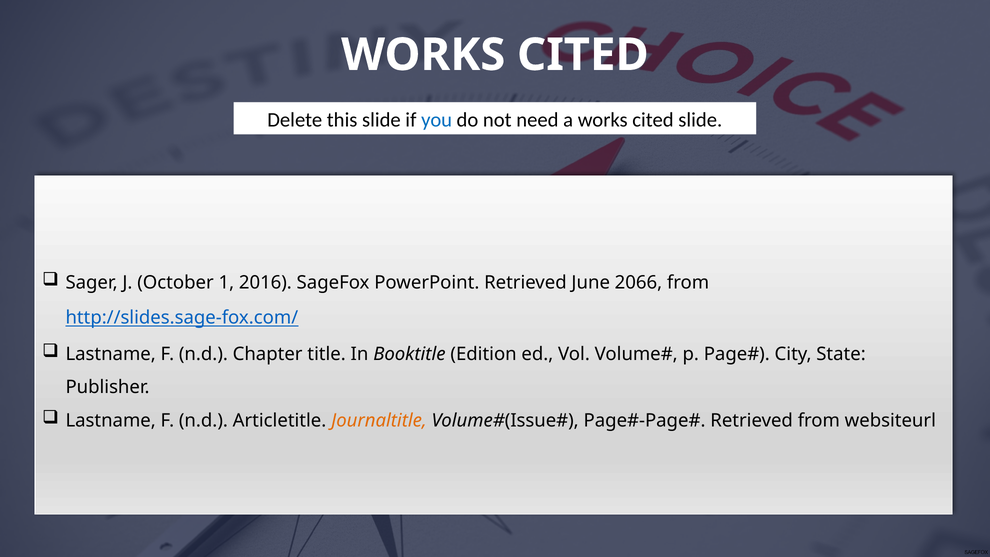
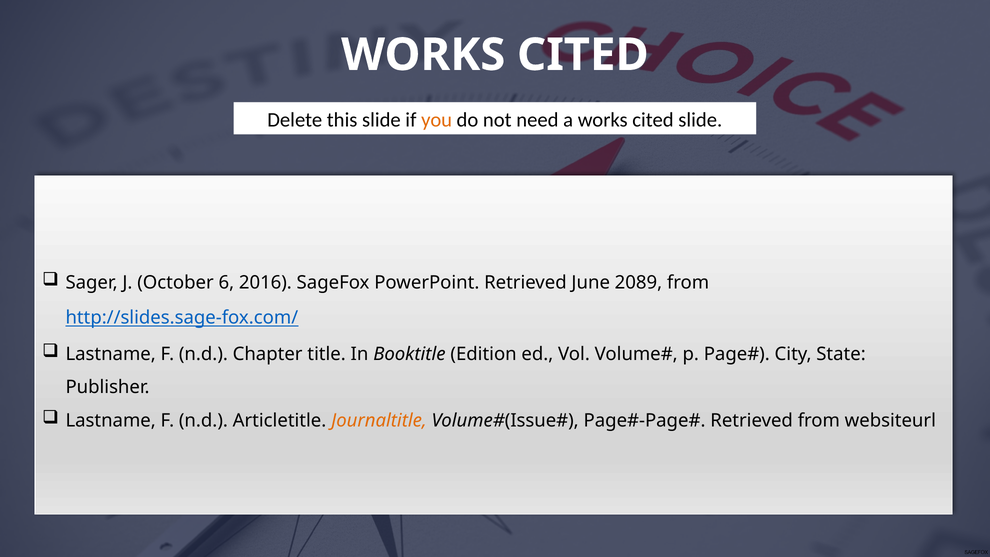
you colour: blue -> orange (437, 120)
1: 1 -> 6 (226, 283)
2066: 2066 -> 2089 (638, 283)
